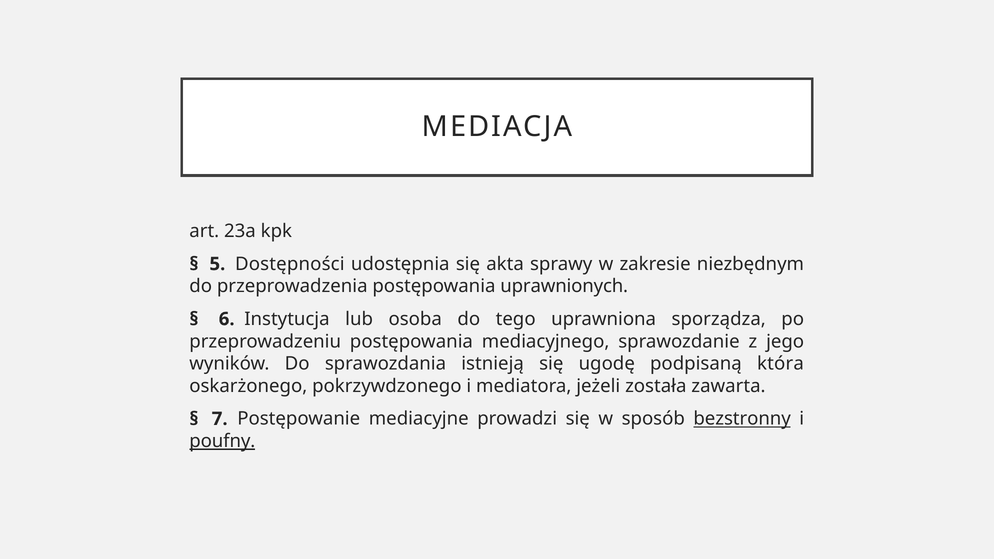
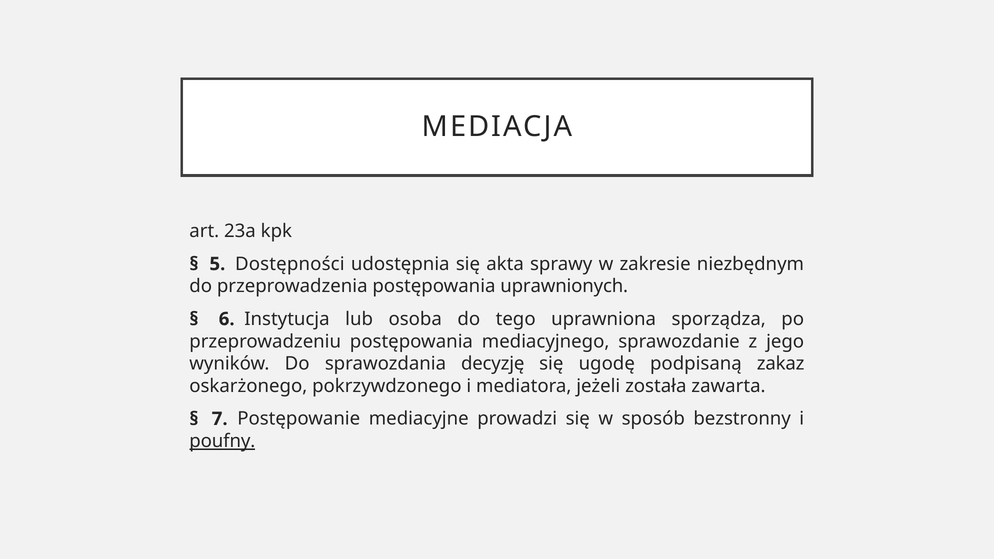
istnieją: istnieją -> decyzję (493, 364)
która: która -> zakaz (781, 364)
bezstronny underline: present -> none (742, 419)
